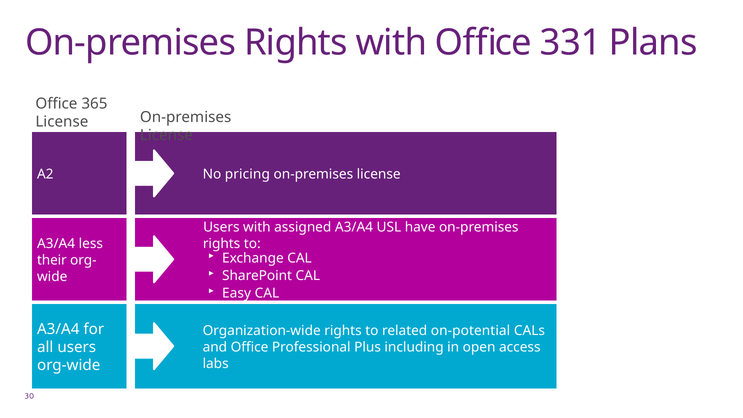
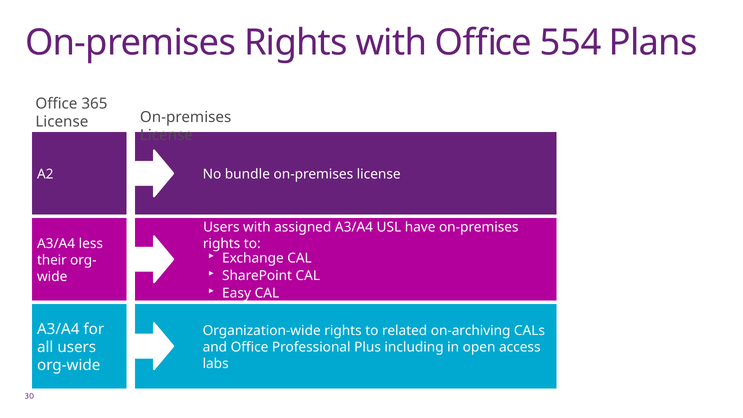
331: 331 -> 554 (571, 43)
pricing: pricing -> bundle (247, 174)
on-potential: on-potential -> on-archiving (471, 331)
